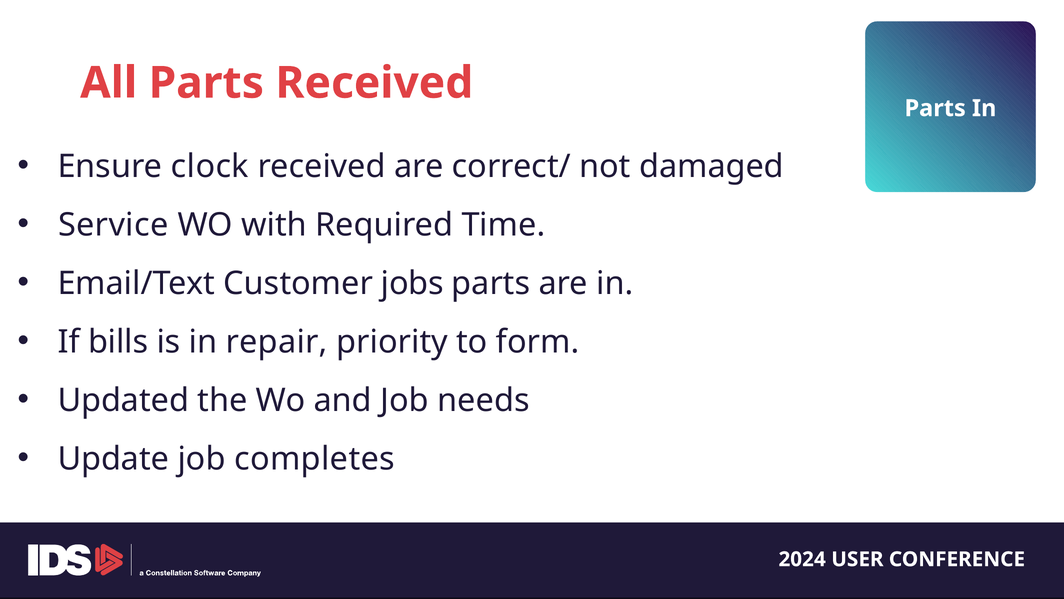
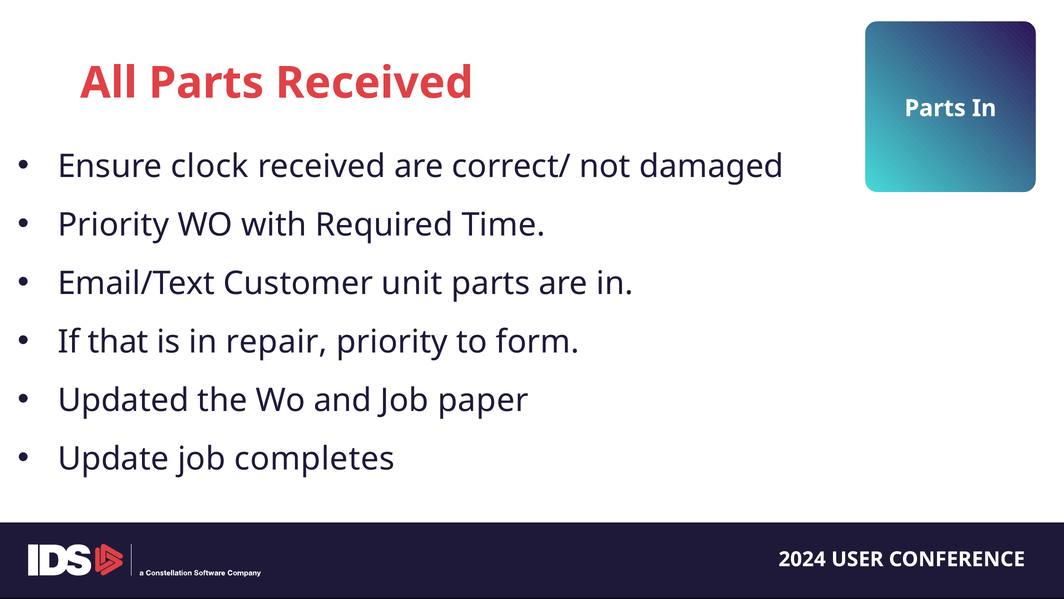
Service: Service -> Priority (113, 225)
jobs: jobs -> unit (412, 283)
bills: bills -> that (118, 342)
needs: needs -> paper (483, 400)
